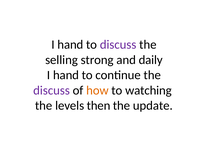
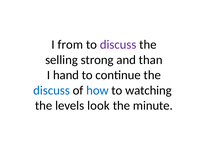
hand: hand -> from (70, 45)
daily: daily -> than (151, 60)
discuss colour: purple -> blue (52, 90)
how colour: orange -> blue (97, 90)
then: then -> look (98, 106)
update: update -> minute (153, 106)
